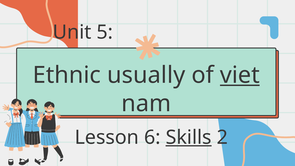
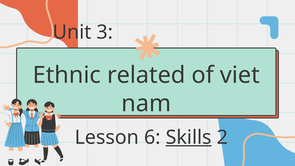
5: 5 -> 3 (105, 32)
usually: usually -> related (146, 75)
viet underline: present -> none (240, 75)
